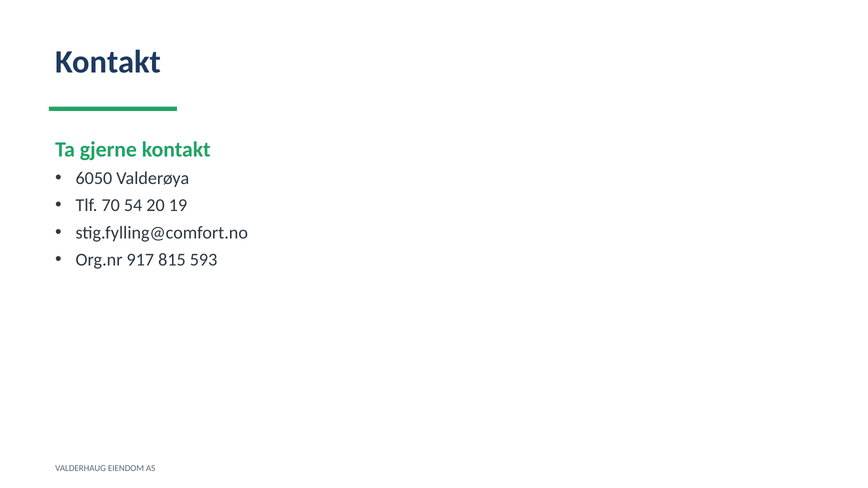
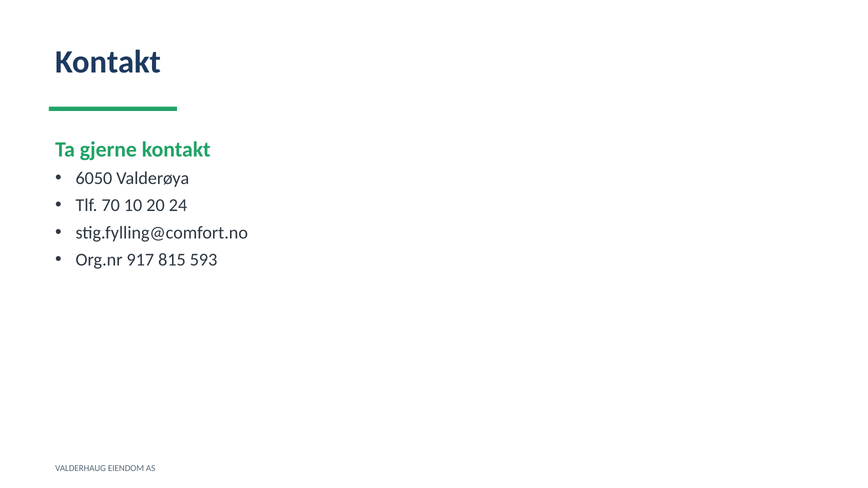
54: 54 -> 10 (133, 206)
19: 19 -> 24 (178, 206)
